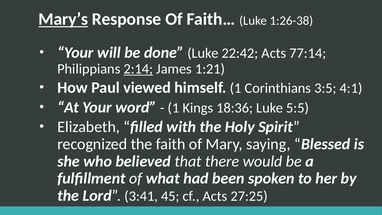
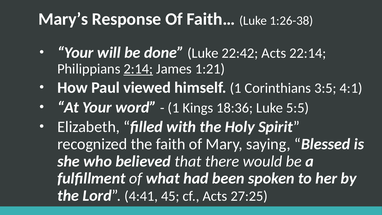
Mary’s underline: present -> none (63, 19)
77:14: 77:14 -> 22:14 (308, 53)
3:41: 3:41 -> 4:41 (141, 196)
